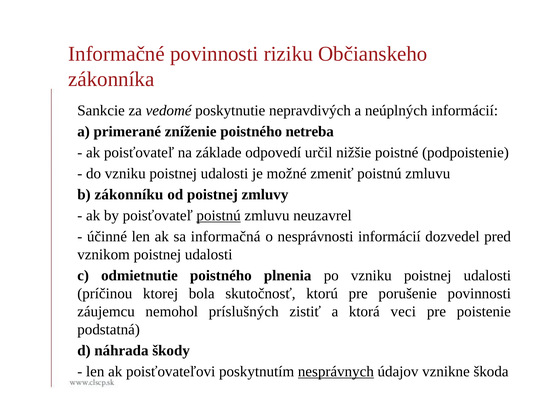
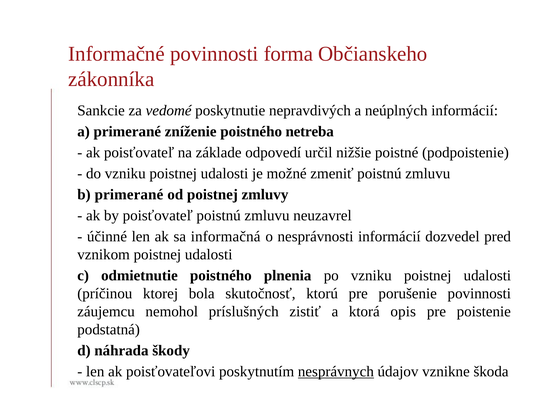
riziku: riziku -> forma (288, 54)
b zákonníku: zákonníku -> primerané (129, 195)
poistnú underline: present -> none (219, 216)
veci: veci -> opis (403, 312)
